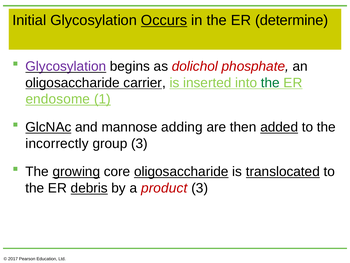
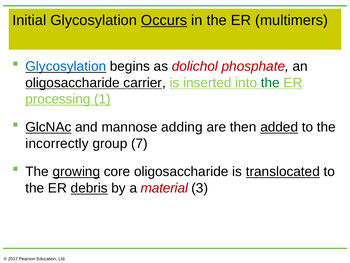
determine: determine -> multimers (292, 20)
Glycosylation colour: purple -> blue (66, 66)
endosome: endosome -> processing (58, 99)
group 3: 3 -> 7 (139, 143)
oligosaccharide underline: present -> none (181, 171)
product: product -> material (164, 188)
